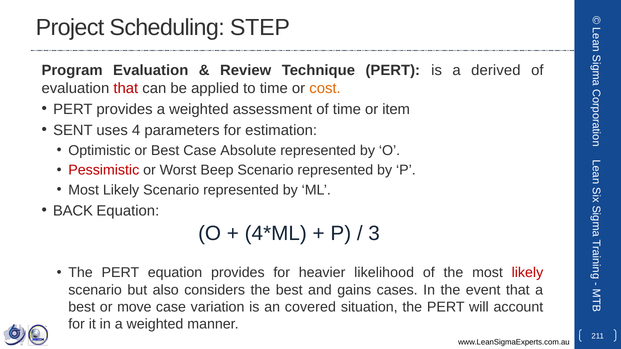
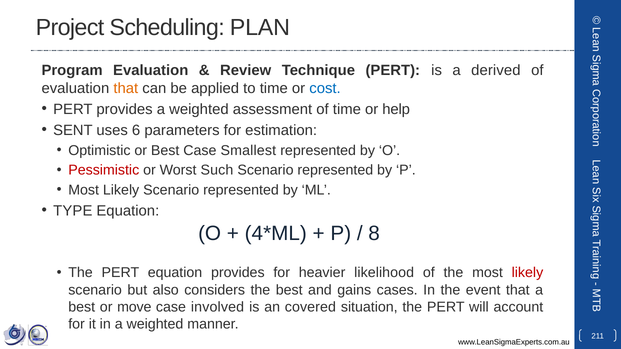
STEP: STEP -> PLAN (260, 28)
that colour: red -> orange (126, 88)
cost colour: orange -> blue (325, 88)
item: item -> help (396, 109)
4: 4 -> 6 (136, 130)
Absolute: Absolute -> Smallest (248, 150)
Beep: Beep -> Such (217, 170)
BACK: BACK -> TYPE (73, 211)
3: 3 -> 8 (374, 234)
variation: variation -> involved (218, 307)
